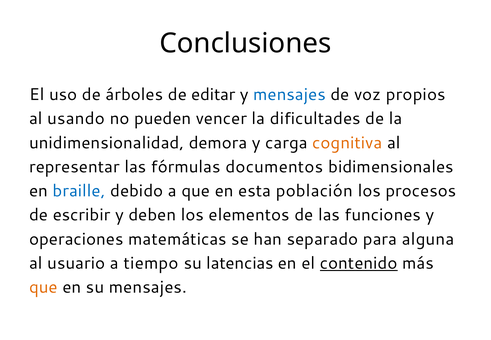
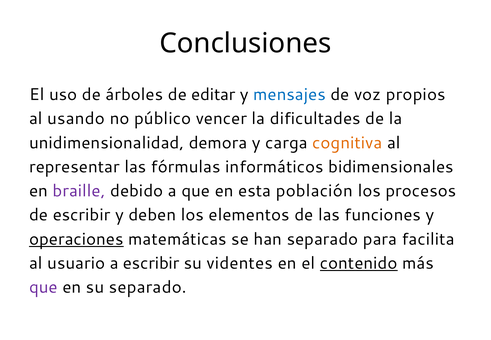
pueden: pueden -> público (163, 119)
documentos: documentos -> informáticos (274, 167)
braille colour: blue -> purple (79, 191)
operaciones underline: none -> present (76, 239)
alguna: alguna -> facilita (428, 239)
a tiempo: tiempo -> escribir (151, 263)
latencias: latencias -> videntes (240, 263)
que colour: orange -> purple (43, 287)
su mensajes: mensajes -> separado (148, 287)
